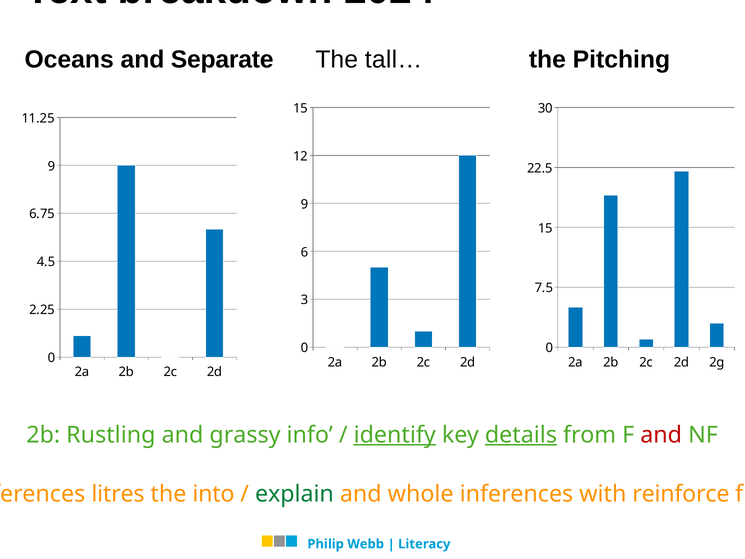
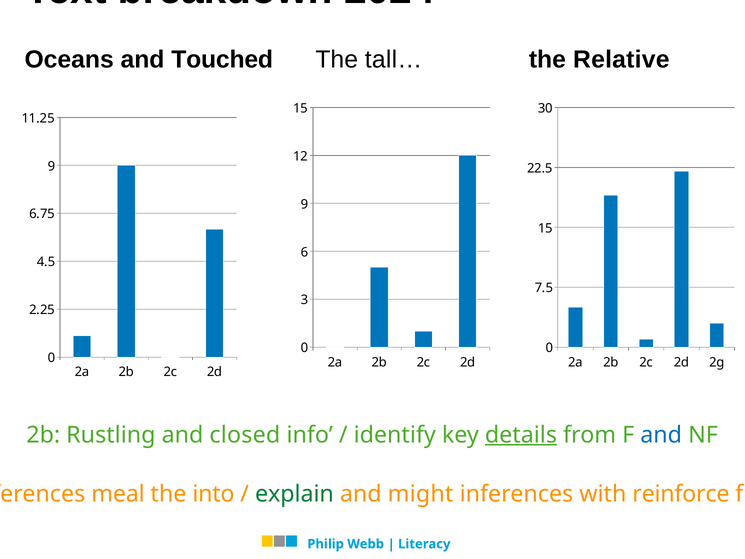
Separate: Separate -> Touched (222, 60)
Pitching: Pitching -> Relative (621, 60)
grassy: grassy -> closed (245, 435)
identify underline: present -> none (395, 435)
and colour: red -> blue (661, 435)
litres: litres -> meal (118, 494)
whole: whole -> might (421, 494)
